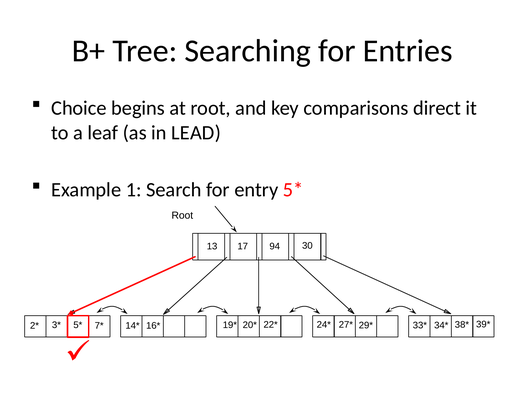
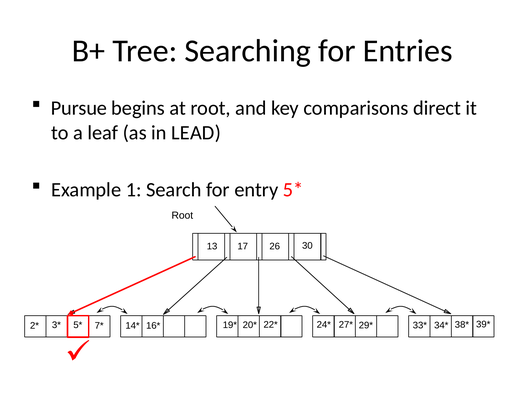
Choice: Choice -> Pursue (79, 108)
94: 94 -> 26 (275, 246)
